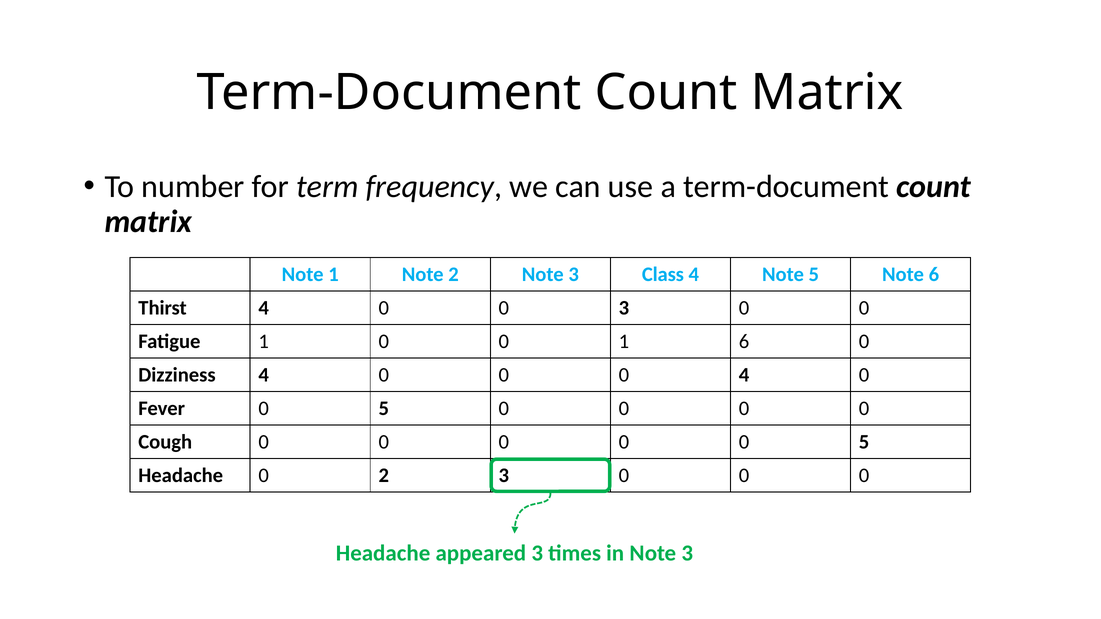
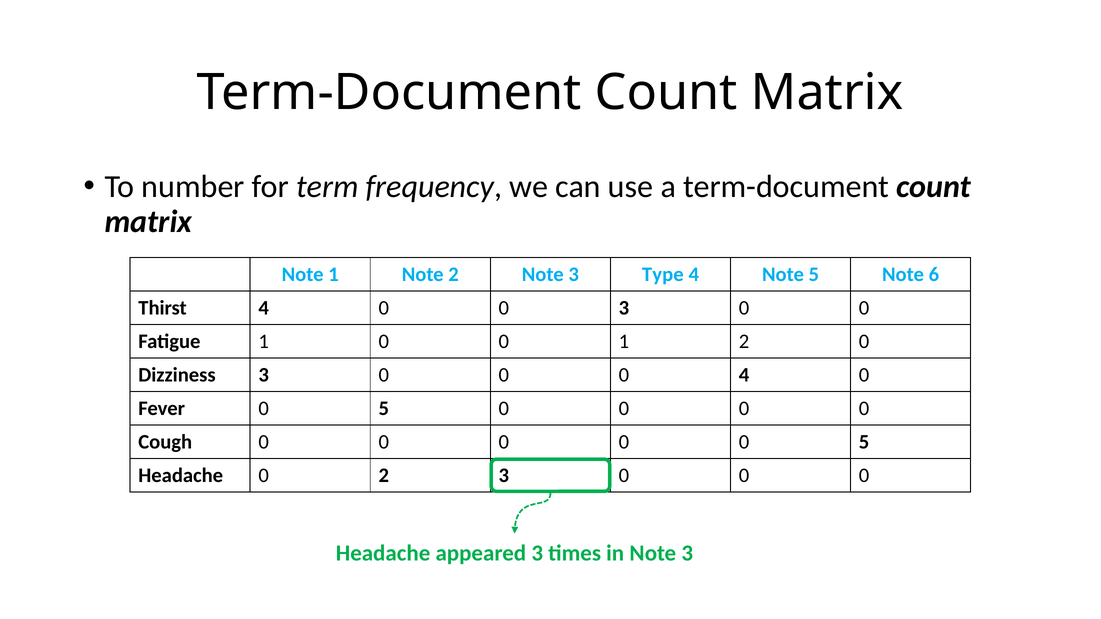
Class: Class -> Type (663, 275)
1 6: 6 -> 2 (744, 342)
Dizziness 4: 4 -> 3 (264, 375)
